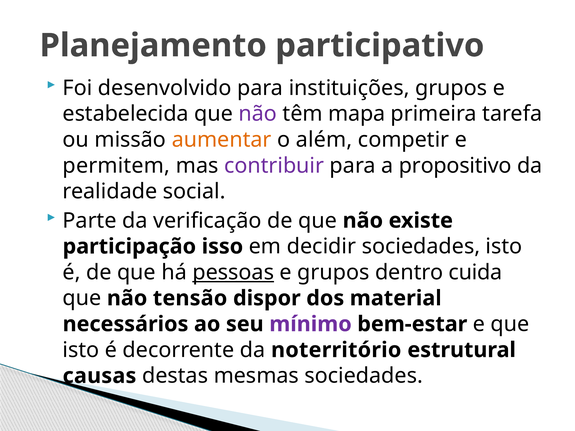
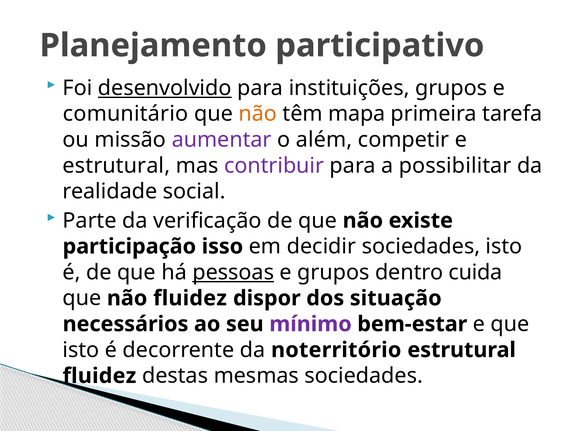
desenvolvido underline: none -> present (165, 88)
estabelecida: estabelecida -> comunitário (126, 114)
não colour: purple -> orange (258, 114)
aumentar colour: orange -> purple (222, 140)
permitem: permitem -> estrutural (116, 166)
propositivo: propositivo -> possibilitar (455, 166)
não tensão: tensão -> fluidez (190, 298)
material: material -> situação (396, 298)
causas: causas -> fluidez (99, 376)
